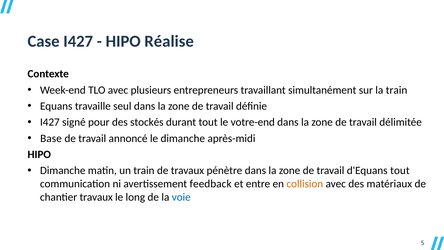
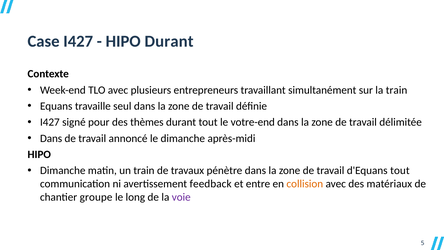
HIPO Réalise: Réalise -> Durant (169, 41)
stockés: stockés -> thèmes (147, 122)
Base: Base -> Dans (51, 138)
chantier travaux: travaux -> groupe (96, 197)
voie colour: blue -> purple (181, 197)
